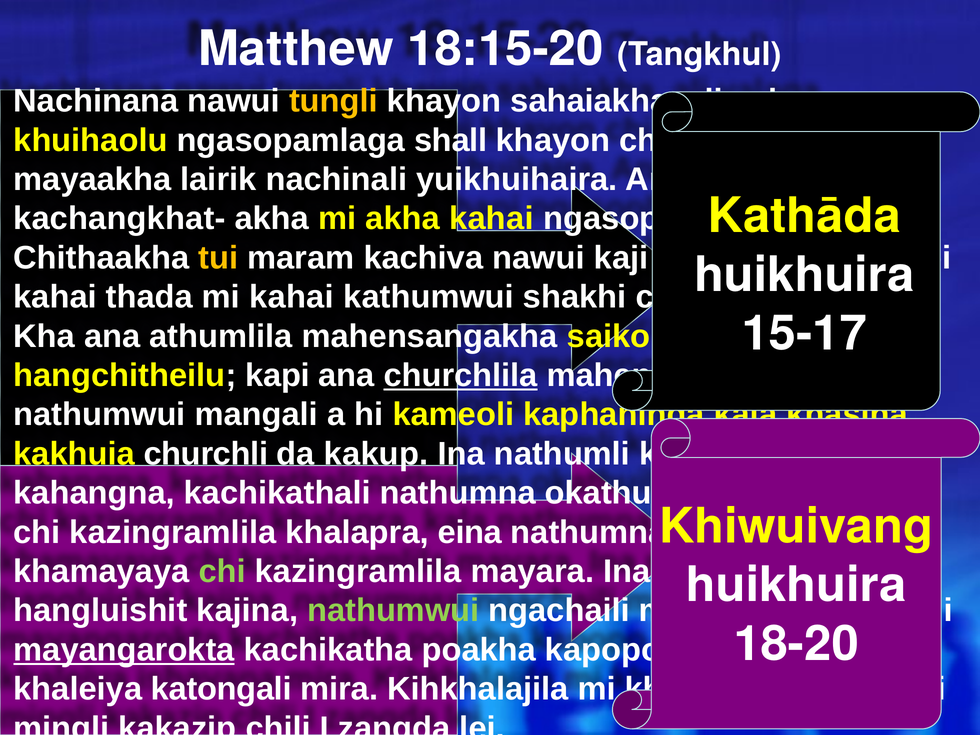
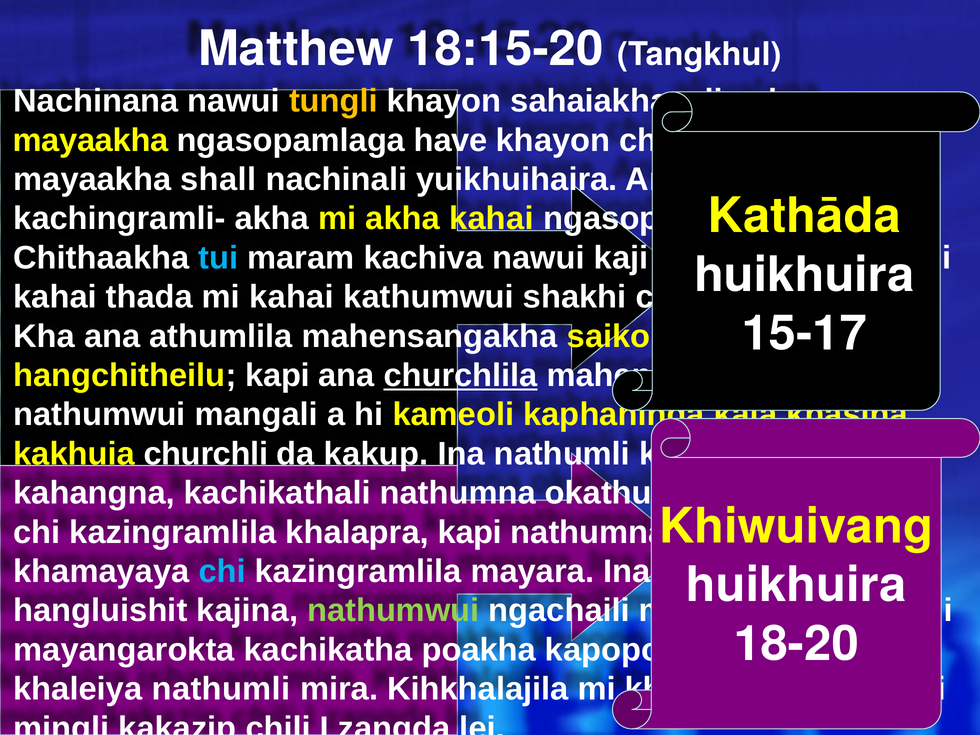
khuihaolu: khuihaolu -> mayaakha (91, 140)
shall: shall -> have (451, 140)
lairik: lairik -> shall (218, 179)
kachangkhat-: kachangkhat- -> kachingramli- (119, 219)
tui colour: yellow -> light blue (218, 258)
khalapra eina: eina -> kapi (470, 532)
chi colour: light green -> light blue (222, 571)
mayangarokta underline: present -> none (124, 650)
khaleiya katongali: katongali -> nathumli (221, 689)
